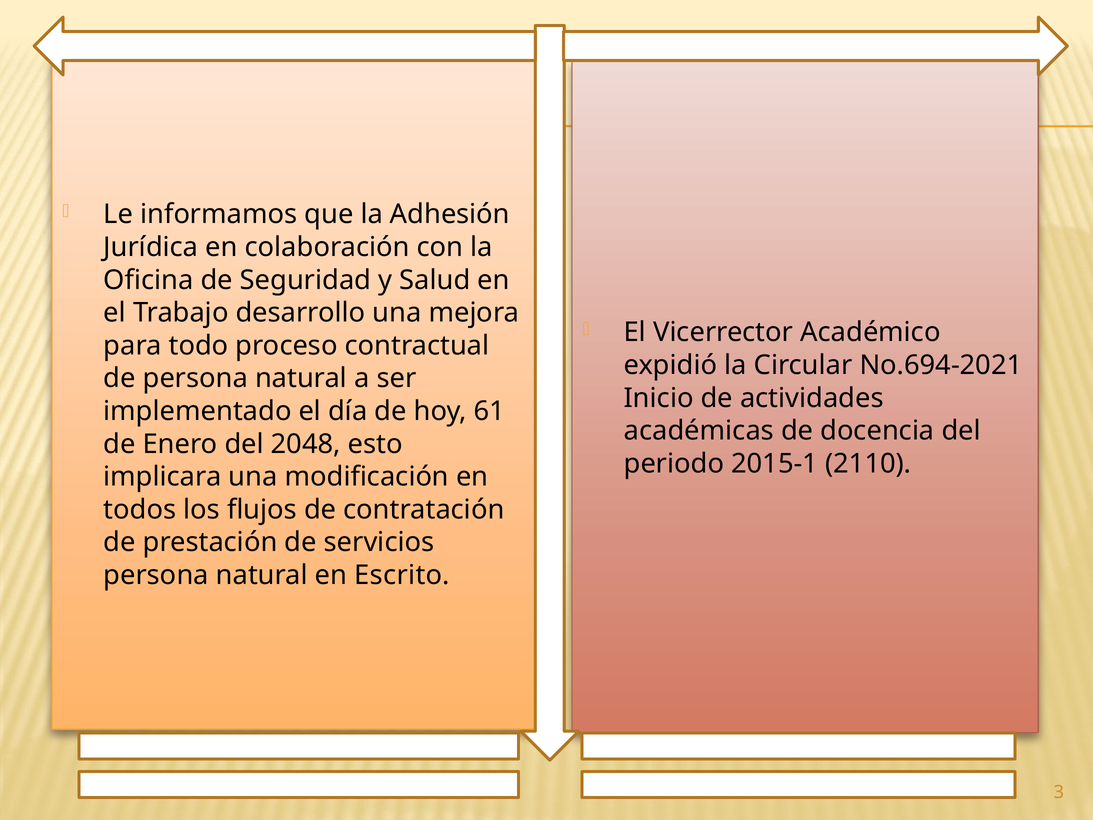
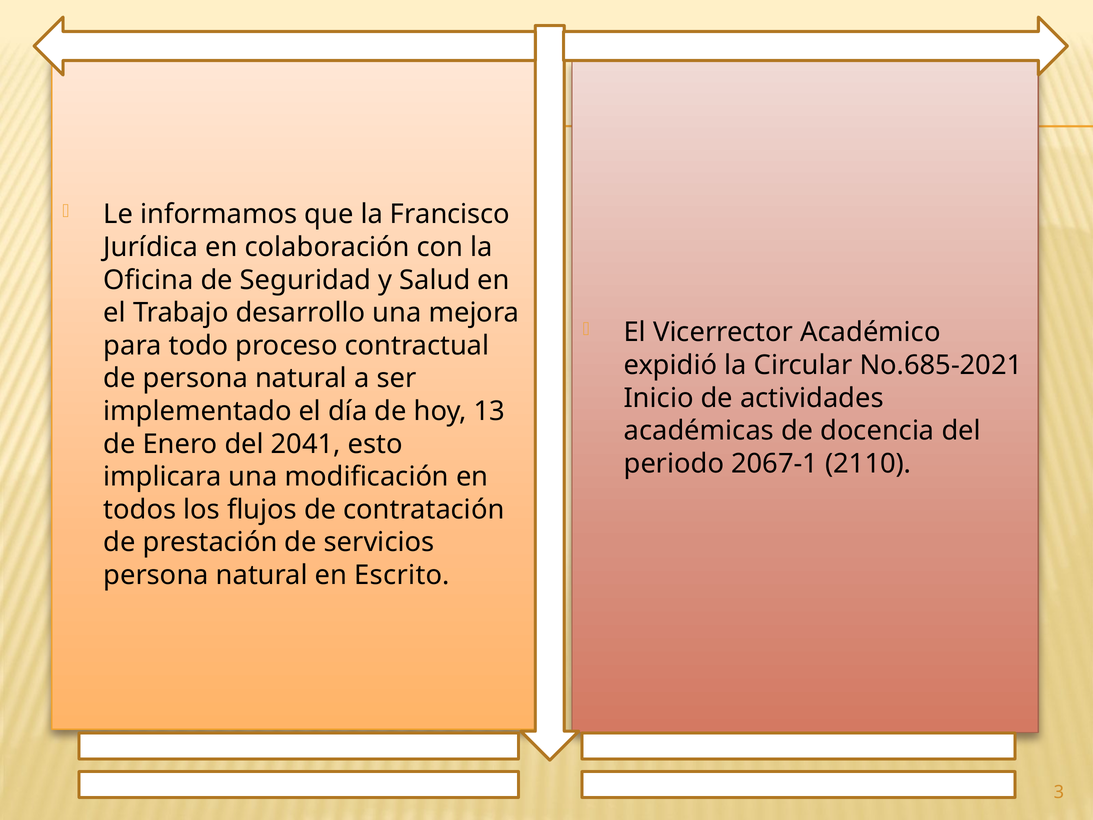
Adhesión: Adhesión -> Francisco (450, 214)
No.694-2021: No.694-2021 -> No.685-2021 (941, 365)
61: 61 -> 13 (489, 411)
2048: 2048 -> 2041 (306, 444)
2015-1: 2015-1 -> 2067-1 (775, 463)
